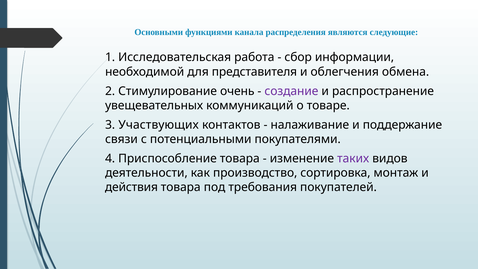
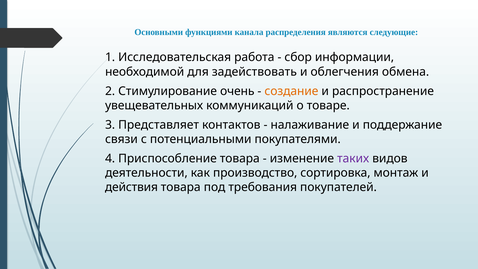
представителя: представителя -> задействовать (254, 72)
создание colour: purple -> orange (291, 91)
Участвующих: Участвующих -> Представляет (159, 125)
